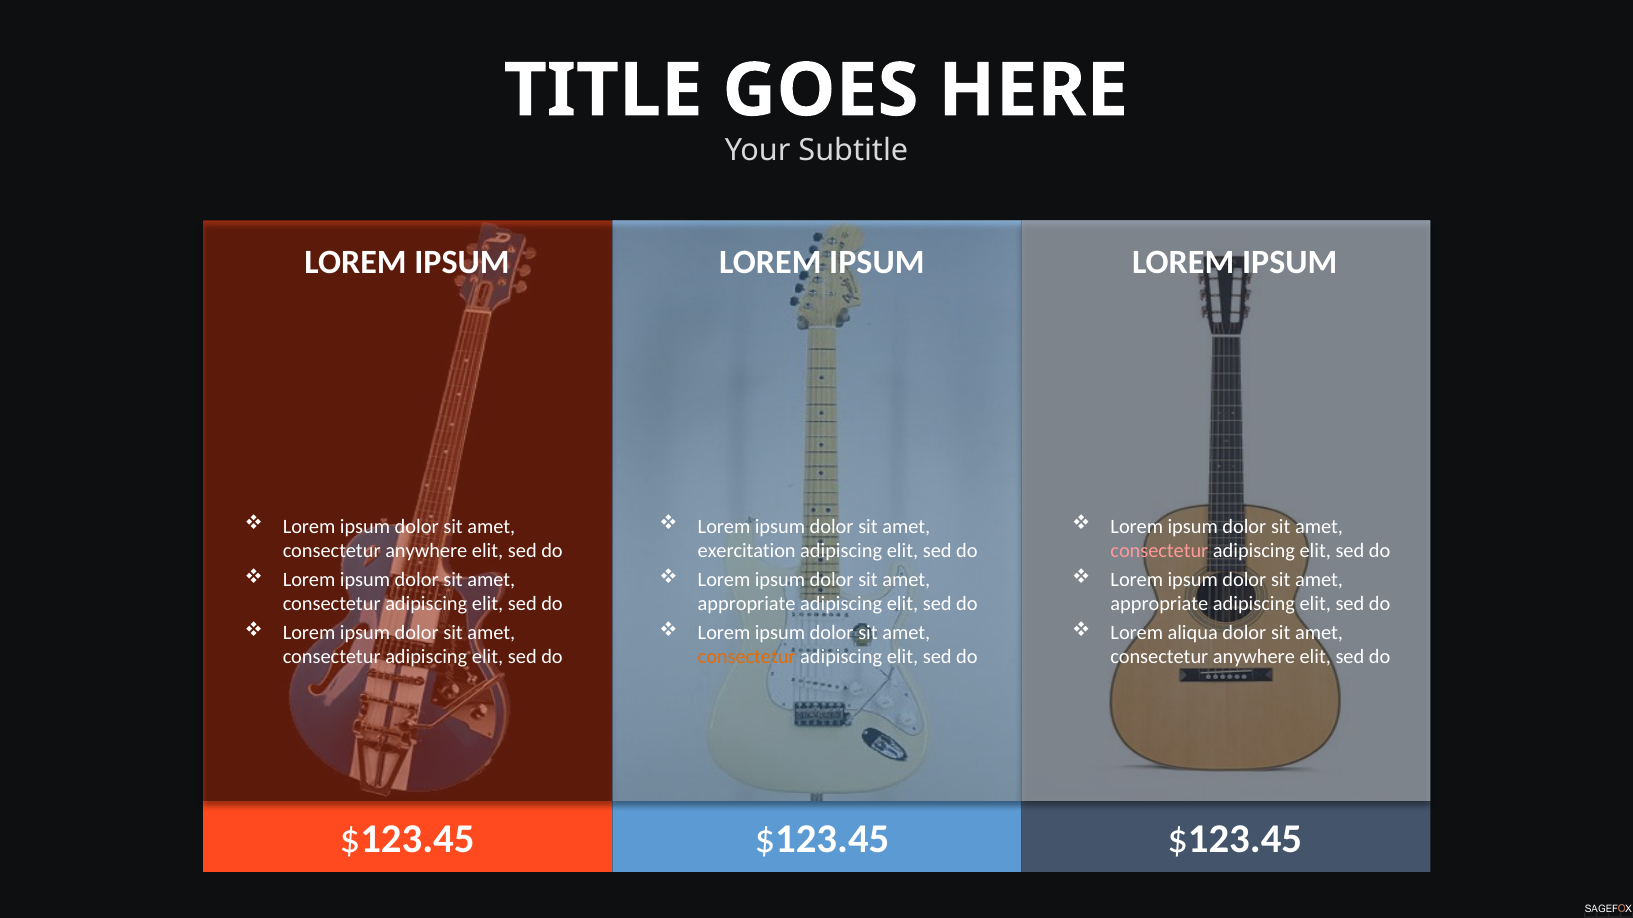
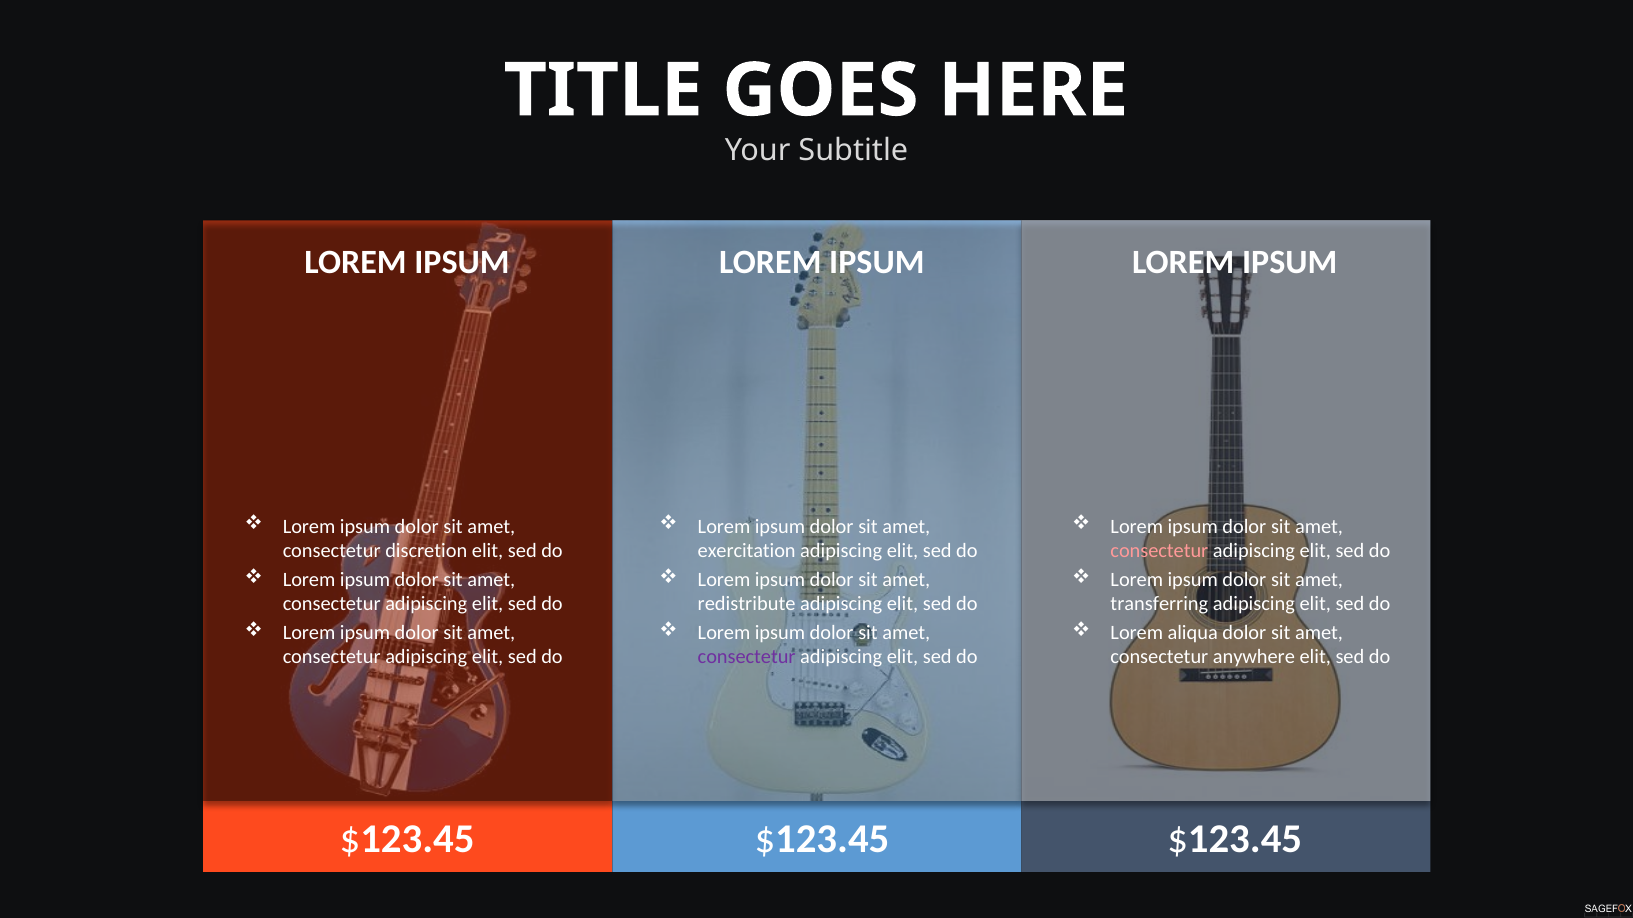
anywhere: anywhere -> discretion (426, 551)
appropriate: appropriate -> redistribute (747, 604)
appropriate: appropriate -> transferring (1159, 604)
consectetur colour: orange -> purple (747, 658)
